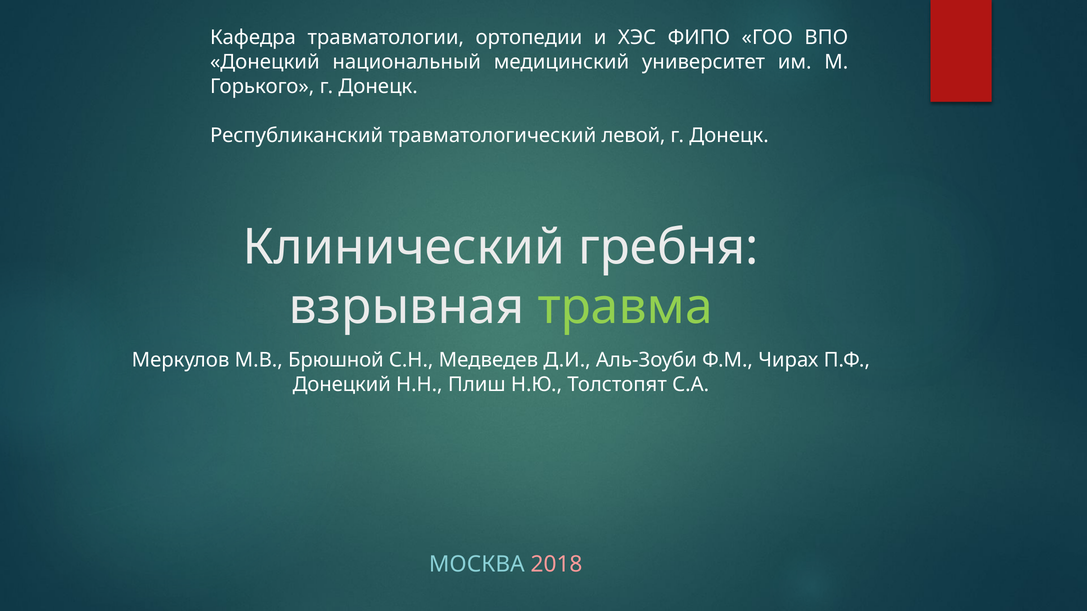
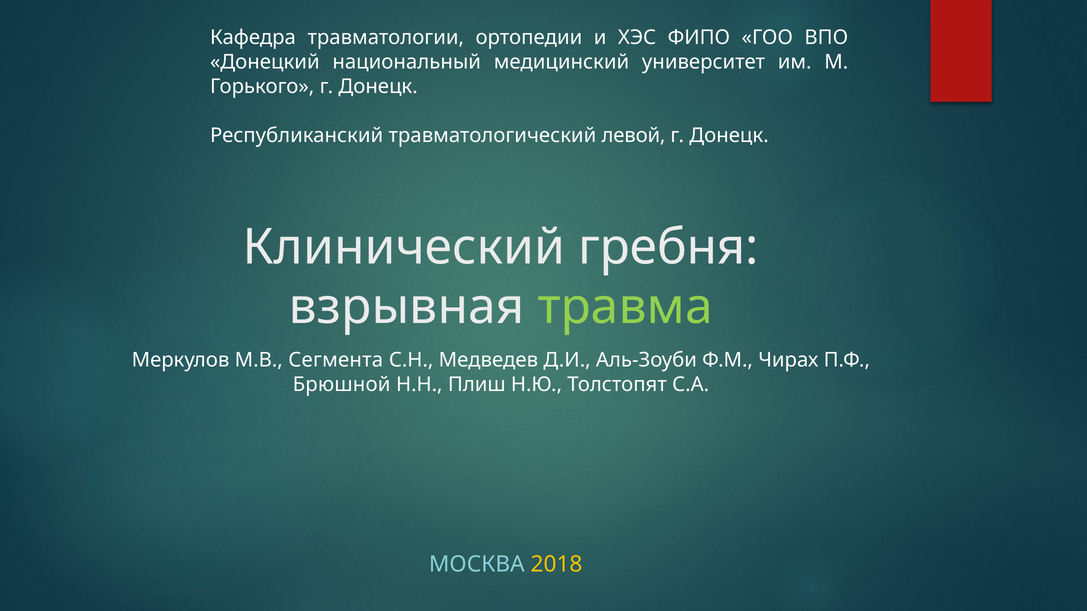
Брюшной: Брюшной -> Сегмента (336, 360)
Донецкий: Донецкий -> Брюшной (342, 385)
2018 colour: pink -> yellow (557, 565)
